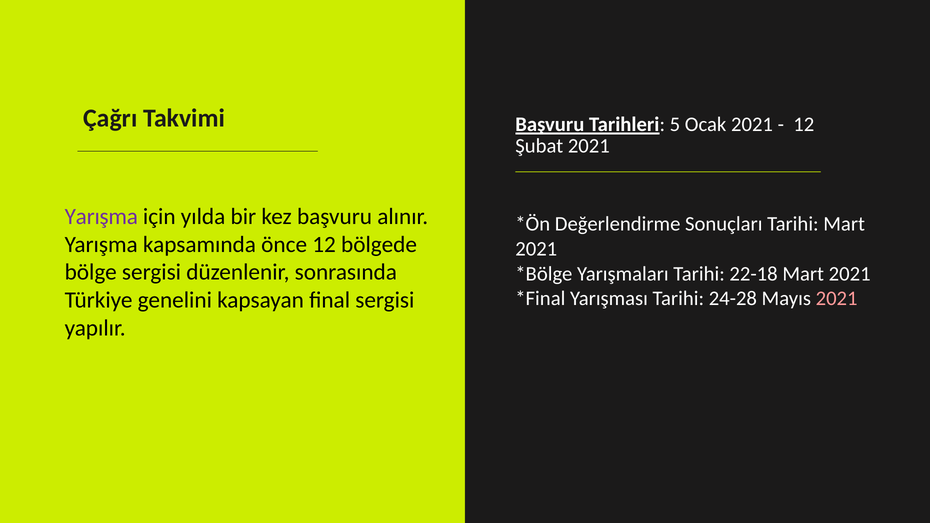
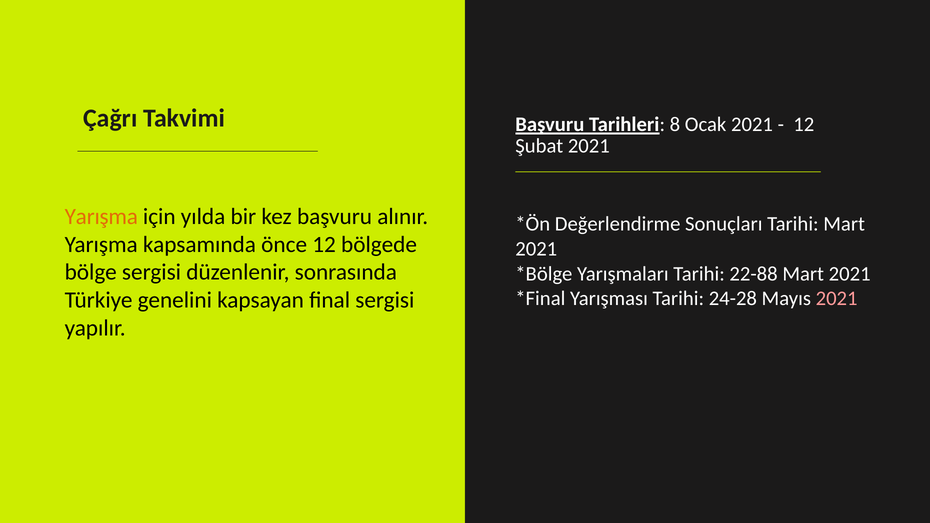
5: 5 -> 8 (675, 125)
Yarışma colour: purple -> orange (101, 217)
22-18: 22-18 -> 22-88 (754, 274)
